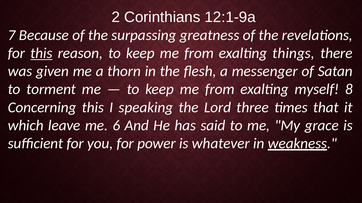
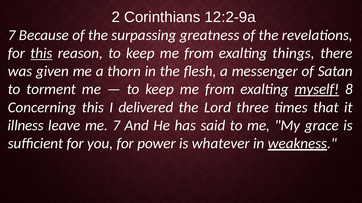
12:1-9a: 12:1-9a -> 12:2-9a (230, 17)
myself underline: none -> present (317, 90)
speaking: speaking -> delivered (146, 108)
which: which -> illness (26, 126)
me 6: 6 -> 7 (116, 126)
